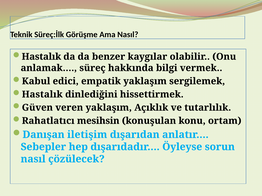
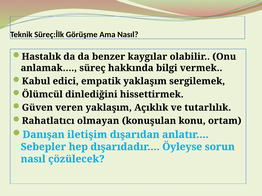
Hastalık: Hastalık -> Ölümcül (42, 95)
mesihsin: mesihsin -> olmayan (98, 121)
